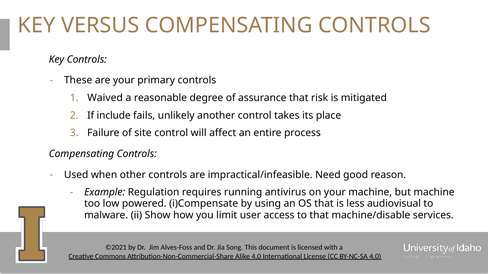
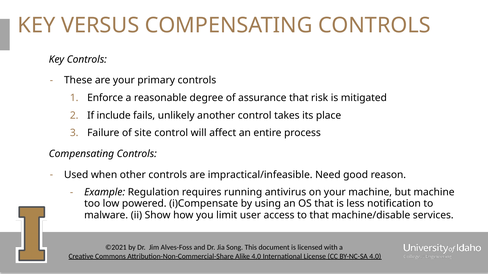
Waived: Waived -> Enforce (105, 98)
audiovisual: audiovisual -> notification (394, 204)
